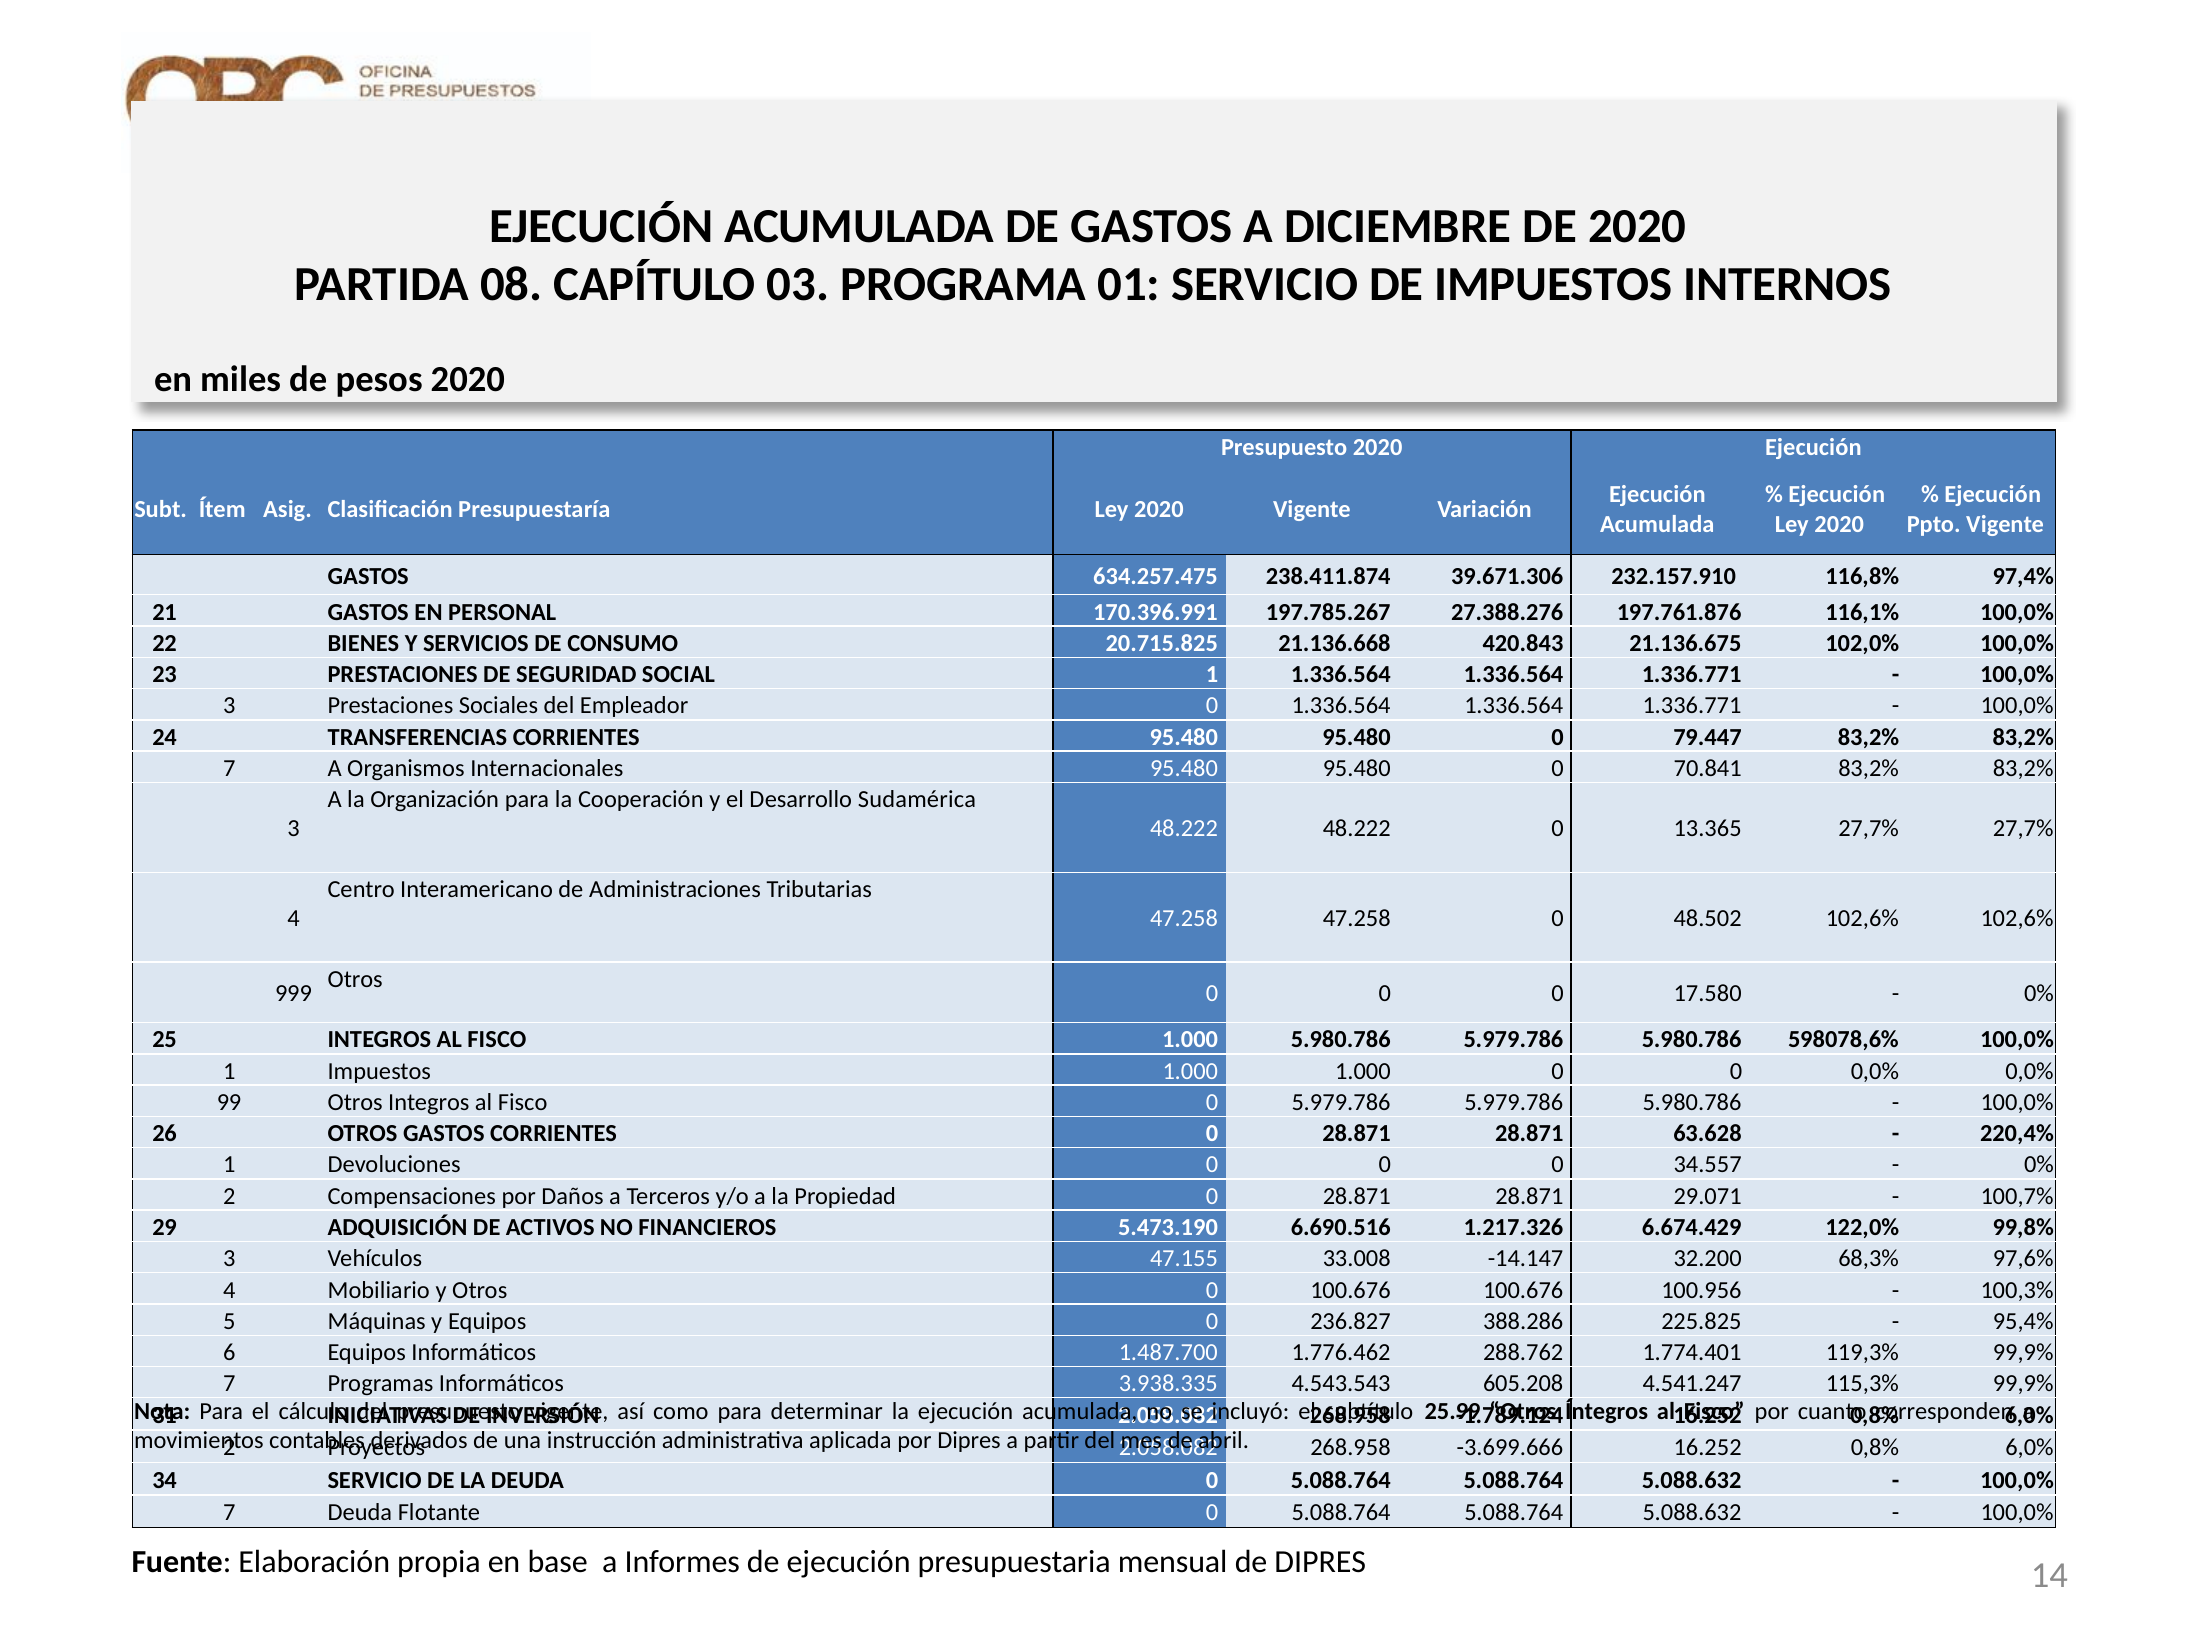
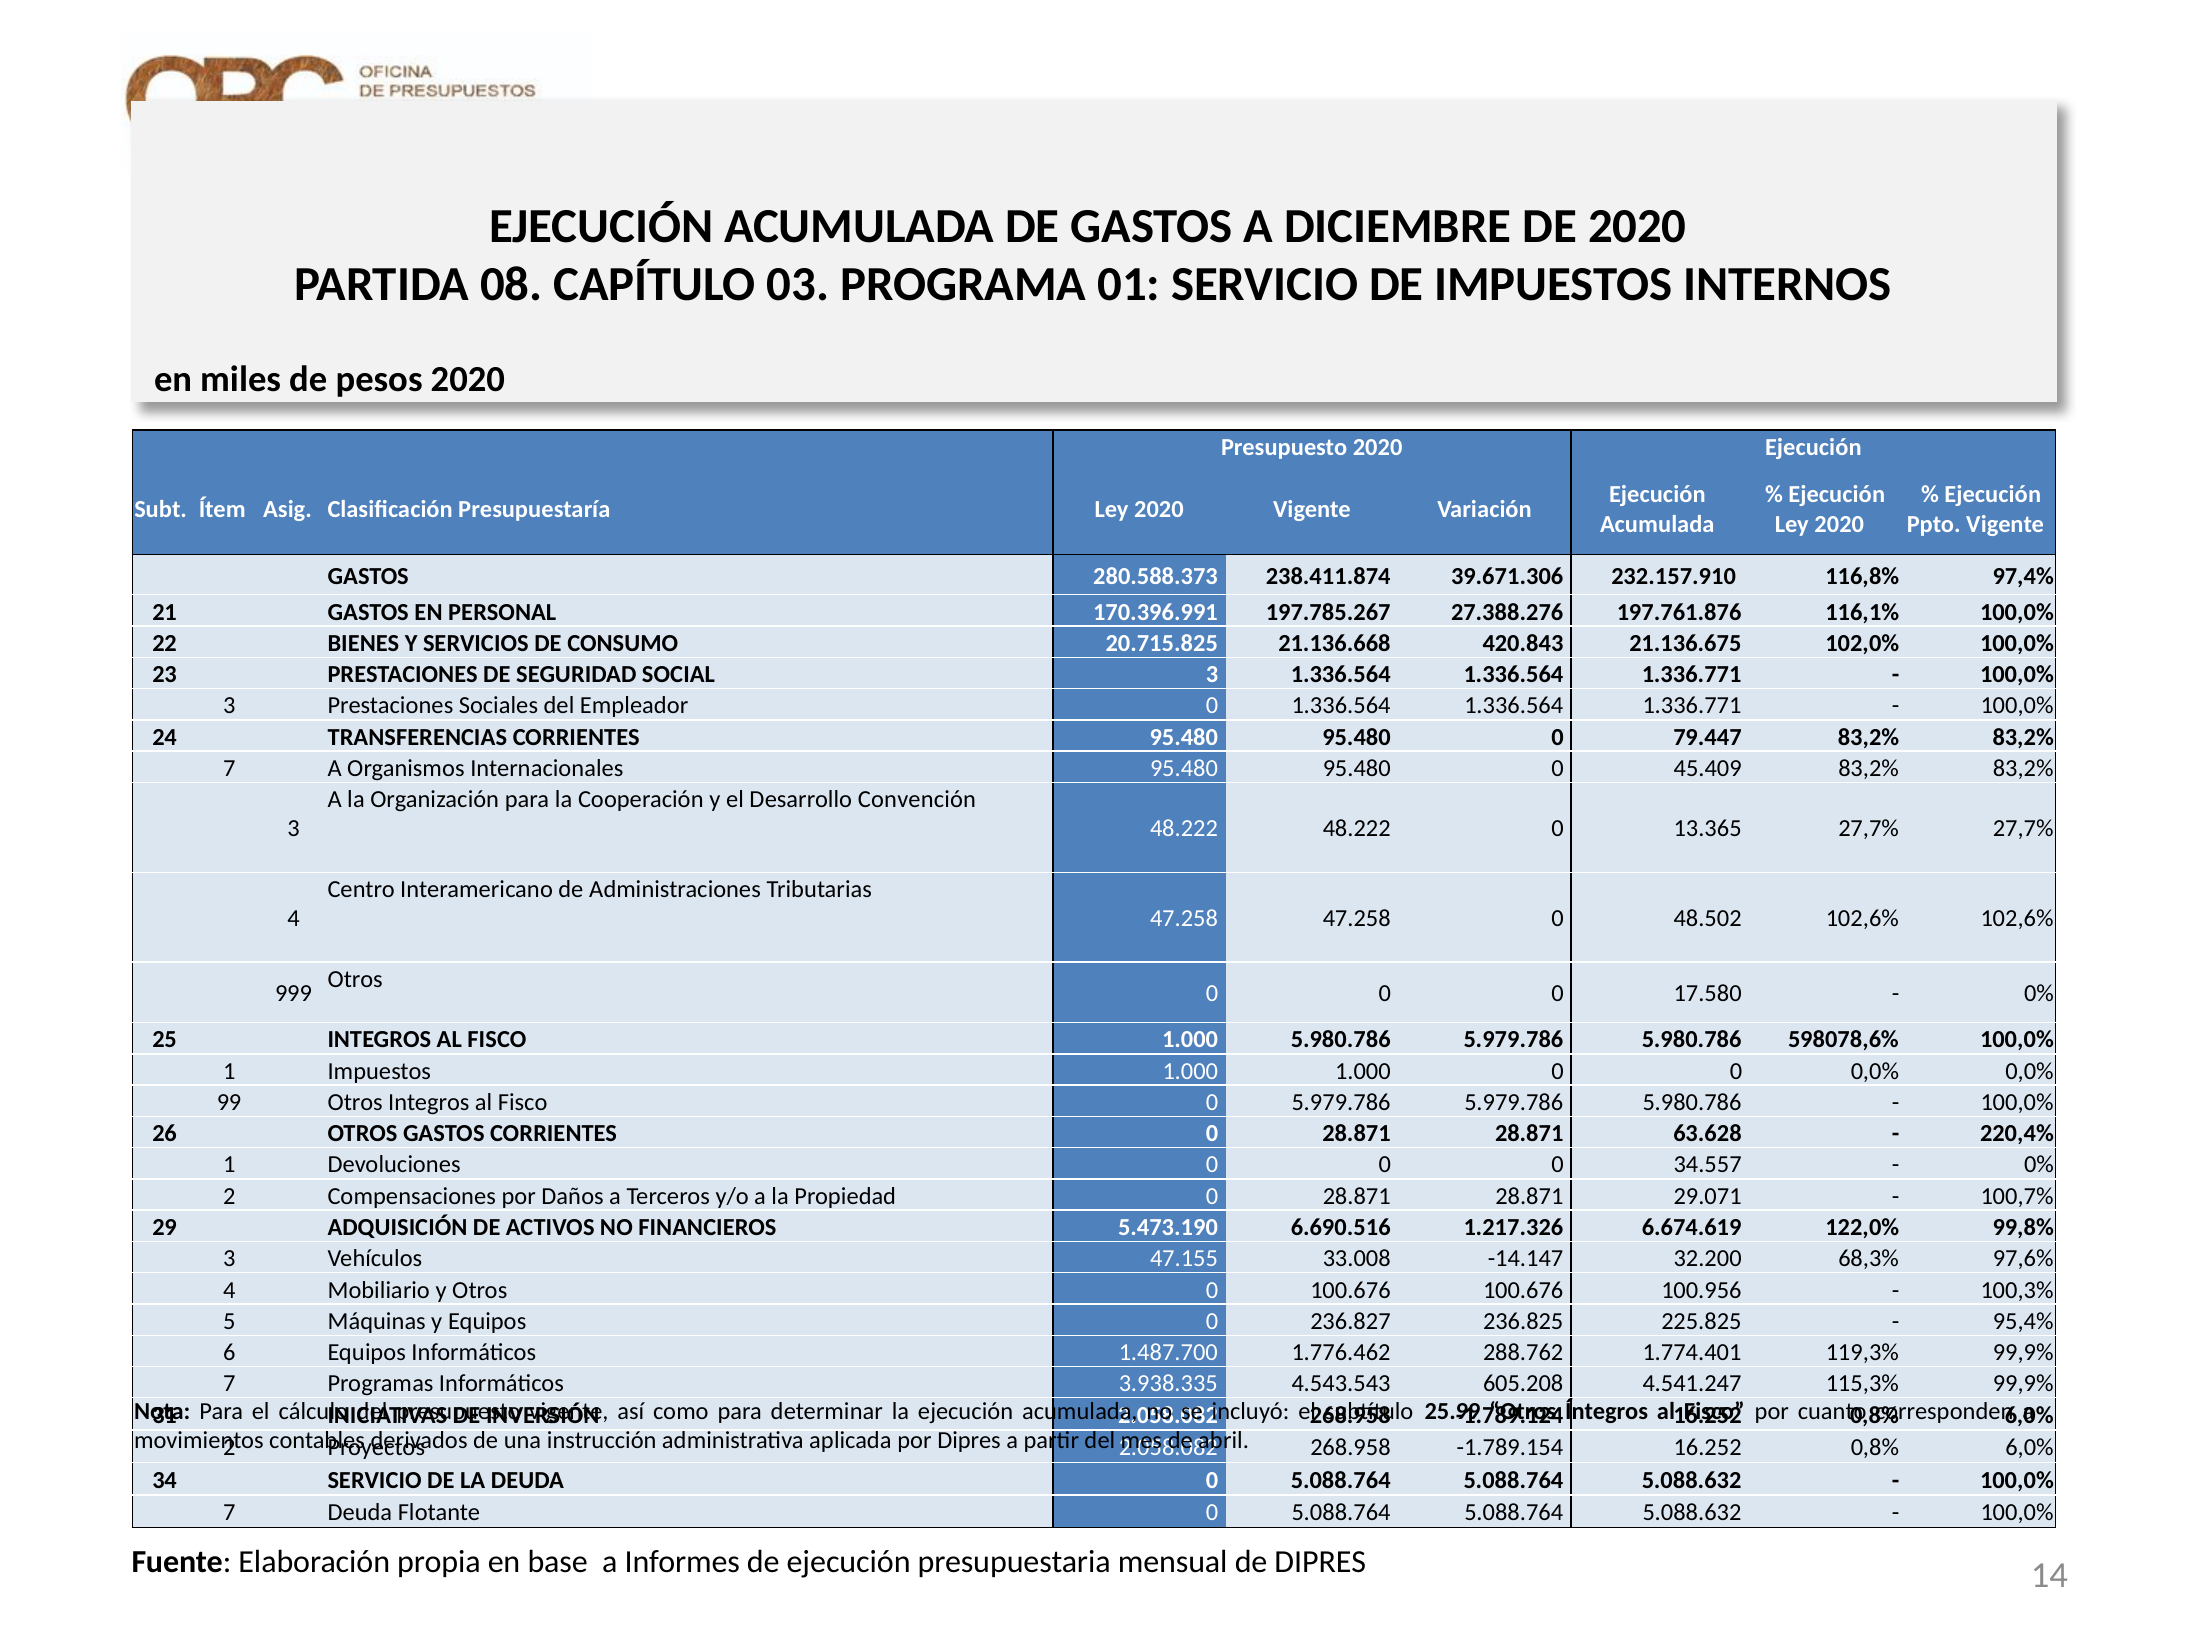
634.257.475: 634.257.475 -> 280.588.373 (1156, 576)
SOCIAL 1: 1 -> 3 (1212, 675)
70.841: 70.841 -> 45.409 (1708, 768)
Sudamérica: Sudamérica -> Convención (917, 800)
6.674.429: 6.674.429 -> 6.674.619 (1692, 1227)
388.286: 388.286 -> 236.825 (1523, 1321)
-3.699.666: -3.699.666 -> -1.789.154 (1510, 1448)
